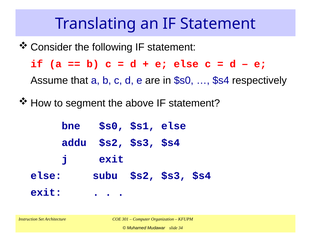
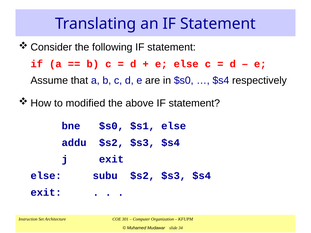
segment: segment -> modified (85, 103)
